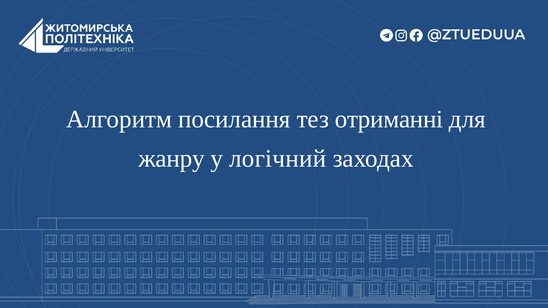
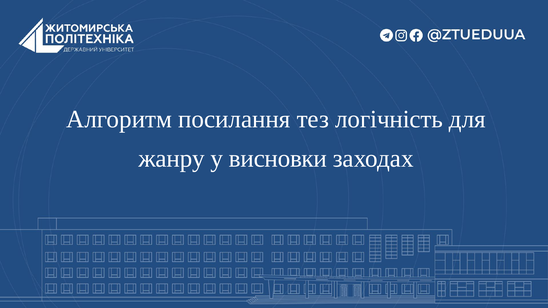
отриманні: отриманні -> логічність (389, 119)
логічний: логічний -> висновки (278, 159)
